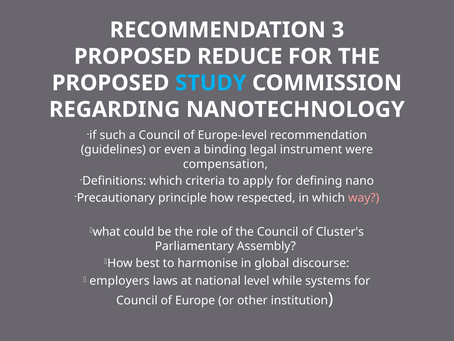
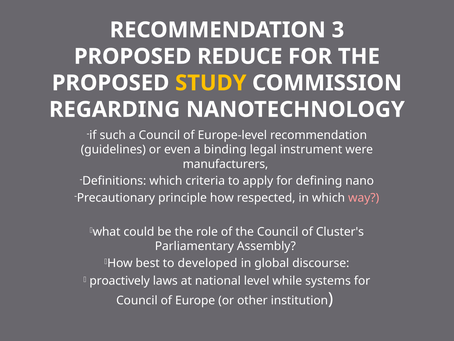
STUDY colour: light blue -> yellow (211, 83)
compensation: compensation -> manufacturers (225, 164)
harmonise: harmonise -> developed (208, 263)
employers: employers -> proactively (120, 281)
